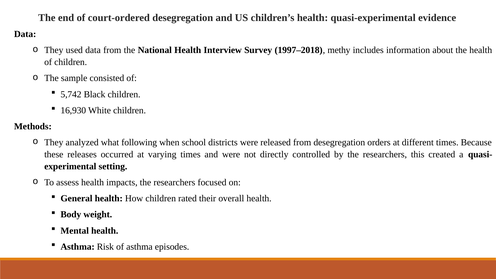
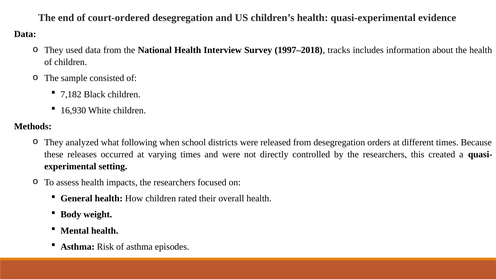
methy: methy -> tracks (339, 50)
5,742: 5,742 -> 7,182 (71, 94)
